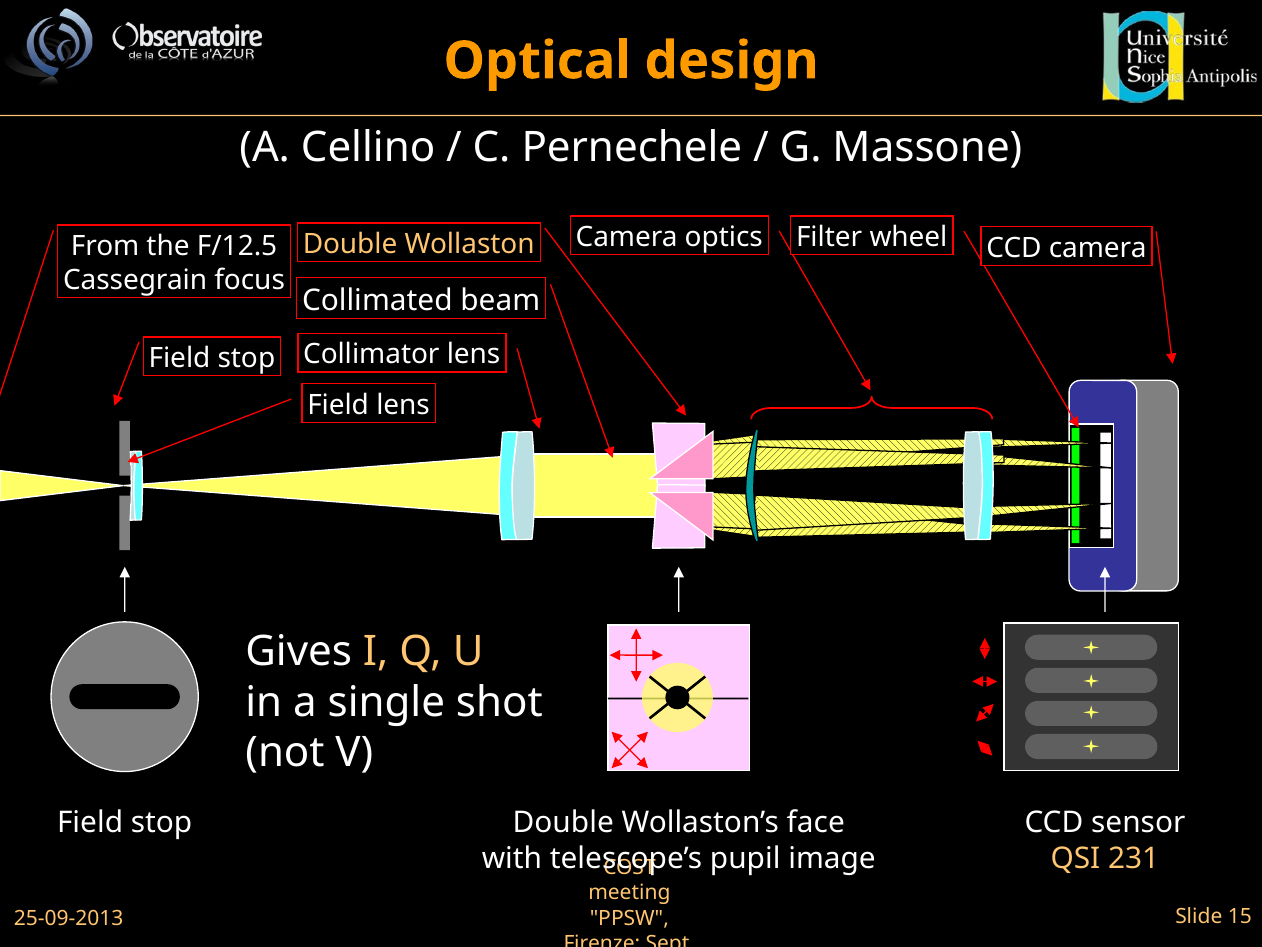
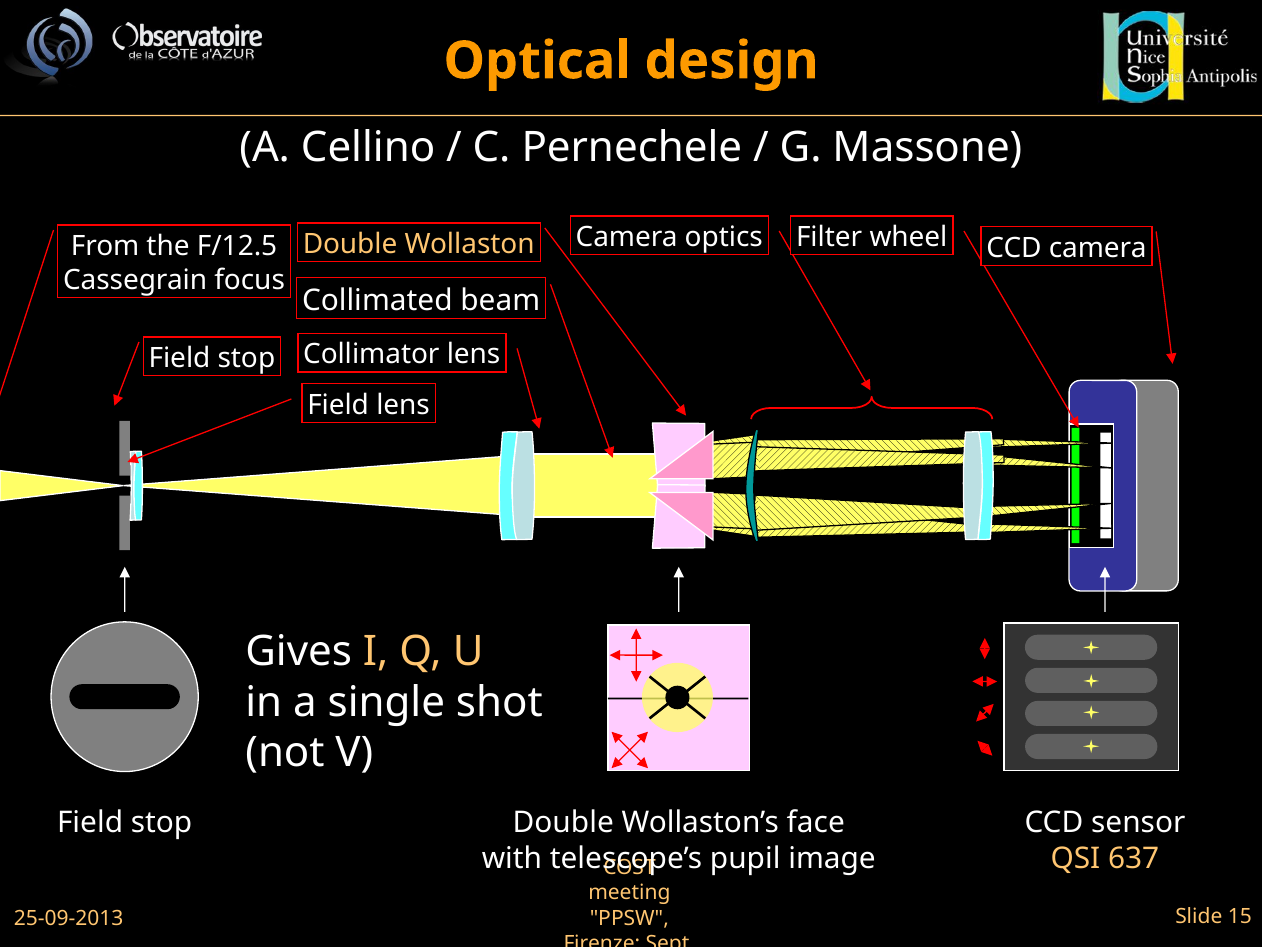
231: 231 -> 637 (1134, 858)
